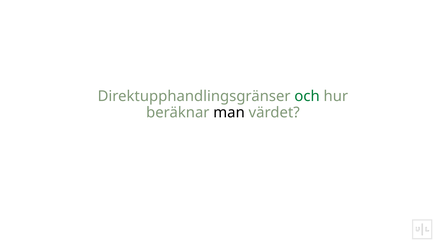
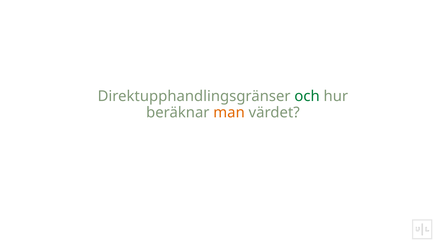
man colour: black -> orange (229, 112)
